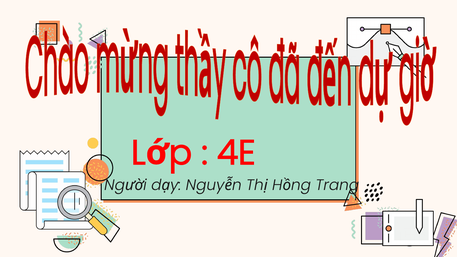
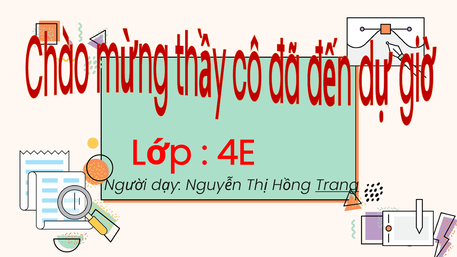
Trang underline: none -> present (337, 185)
